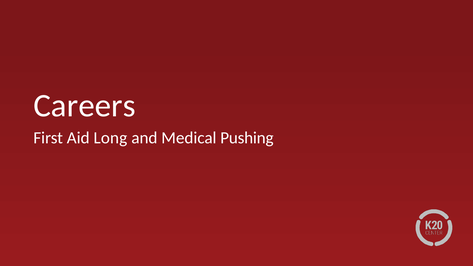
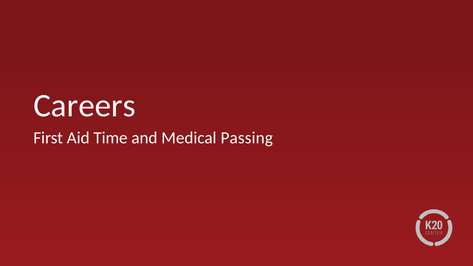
Long: Long -> Time (111, 138)
Pushing: Pushing -> Passing (247, 138)
